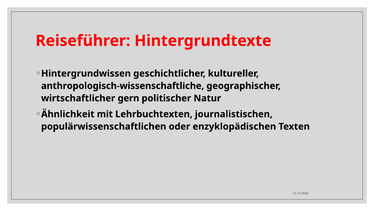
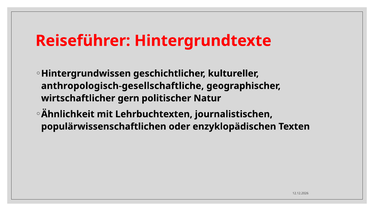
anthropologisch-wissenschaftliche: anthropologisch-wissenschaftliche -> anthropologisch-gesellschaftliche (123, 86)
